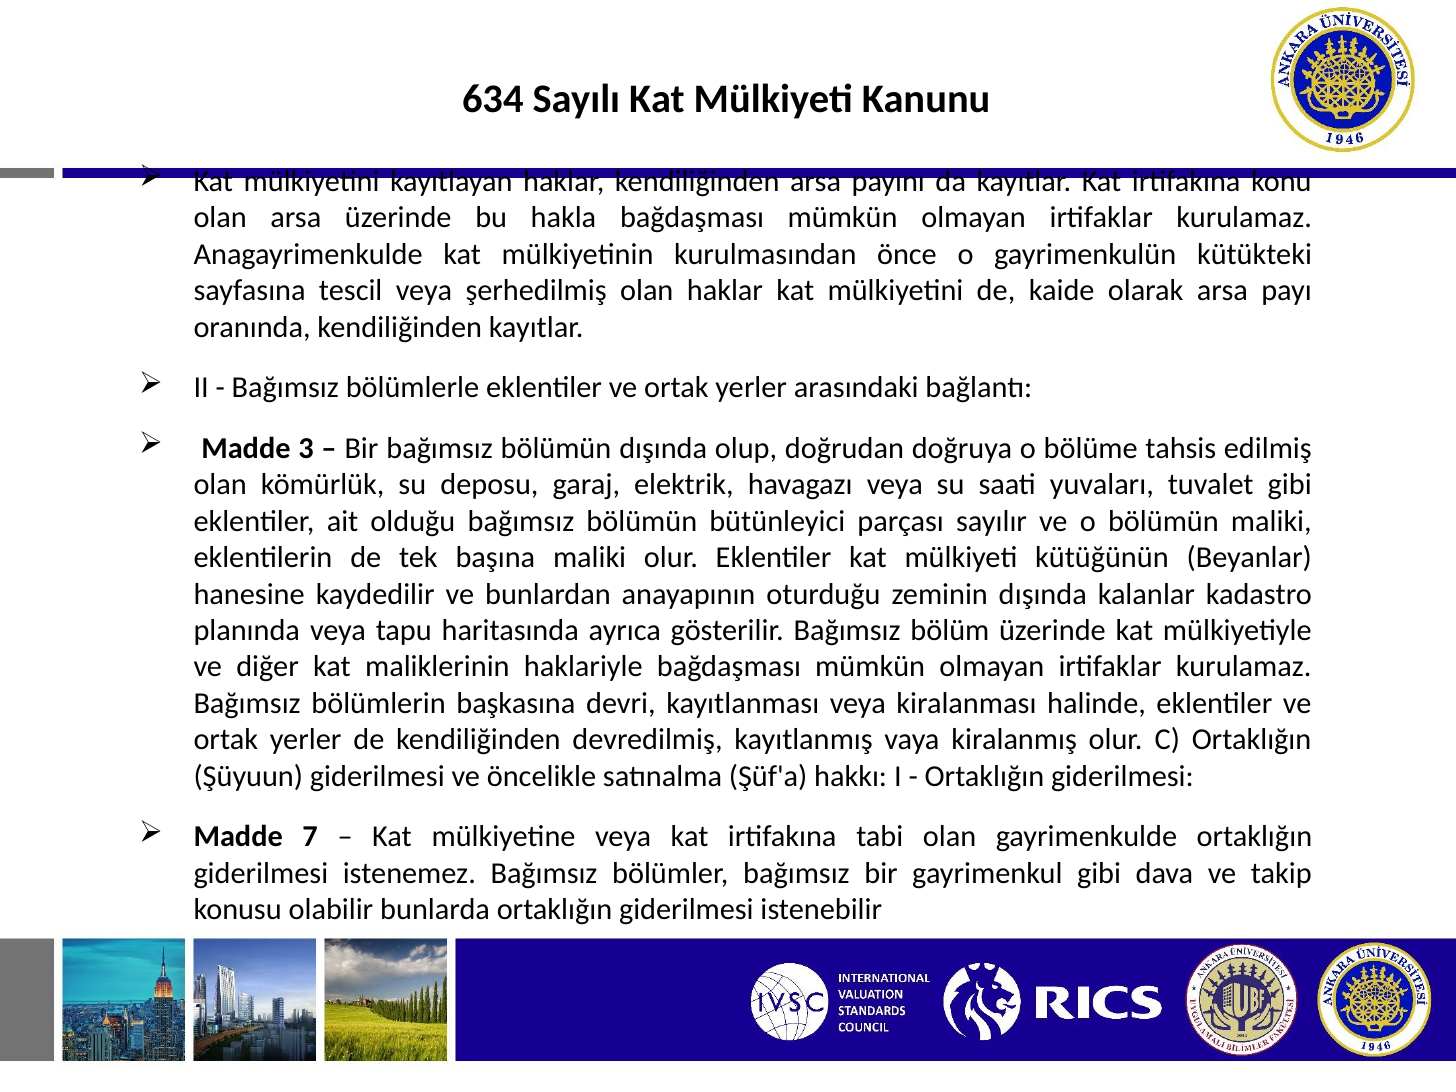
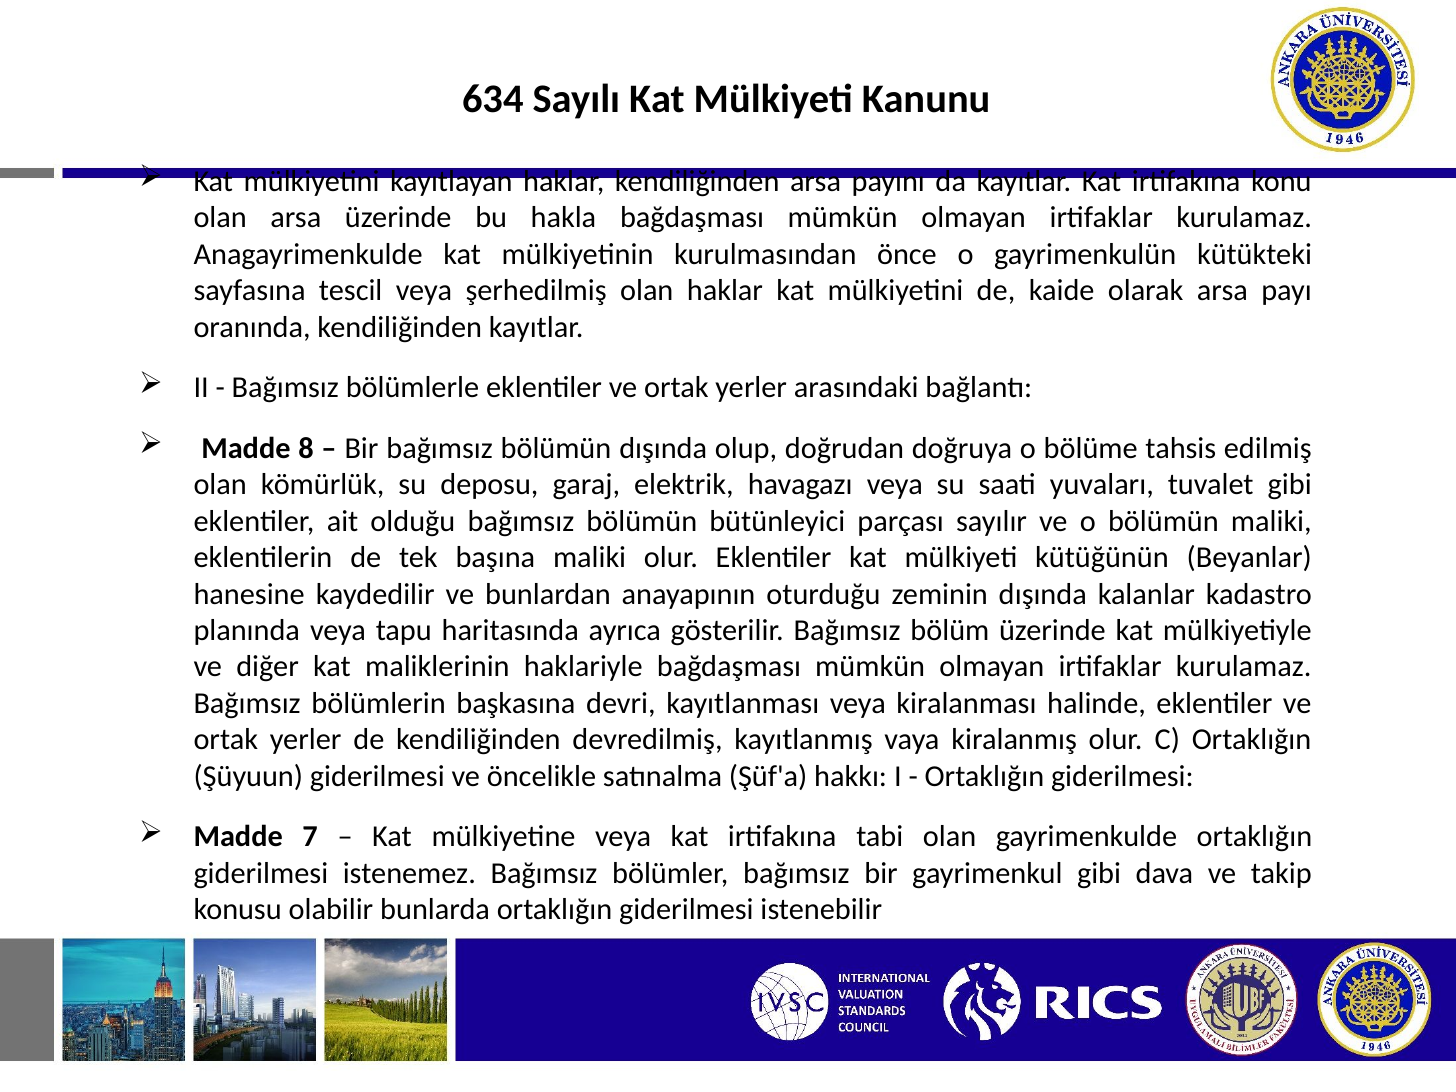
3: 3 -> 8 (306, 449)
